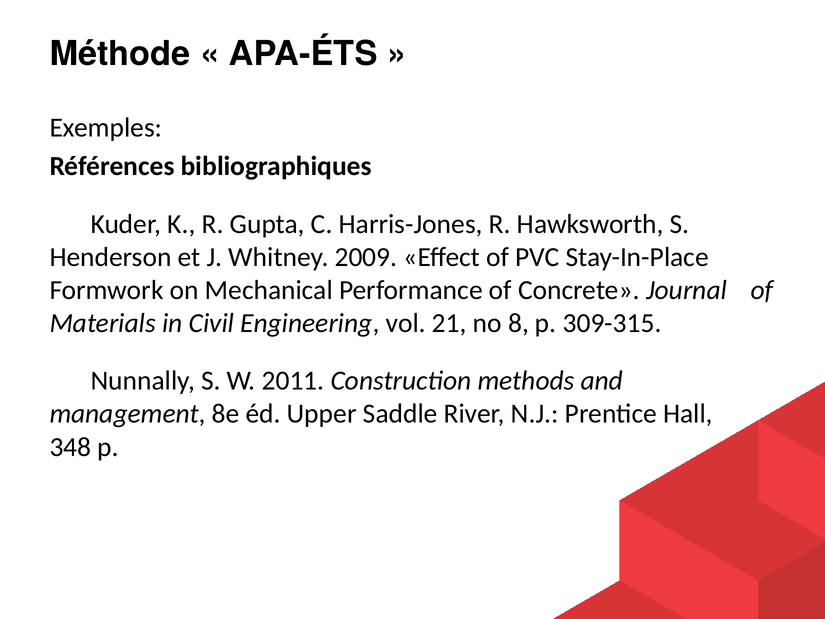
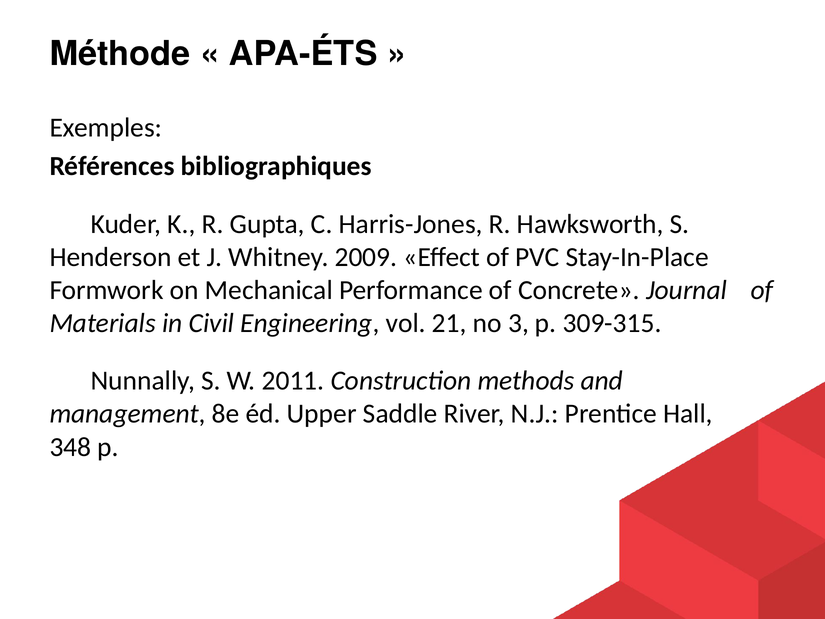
8: 8 -> 3 (518, 323)
